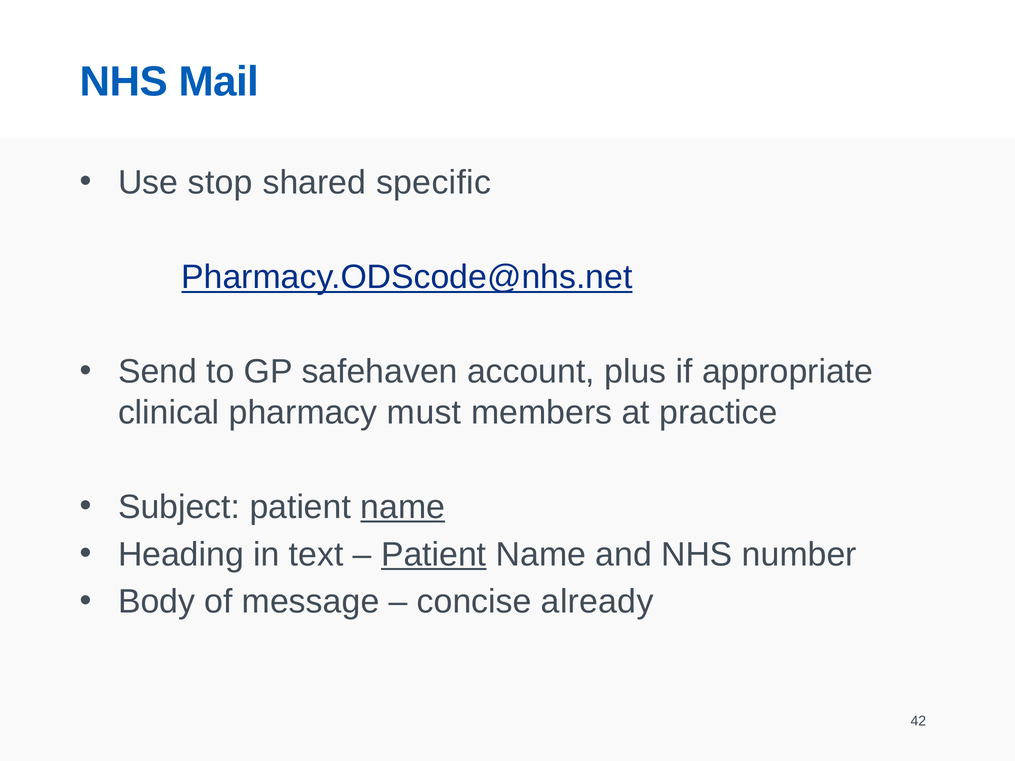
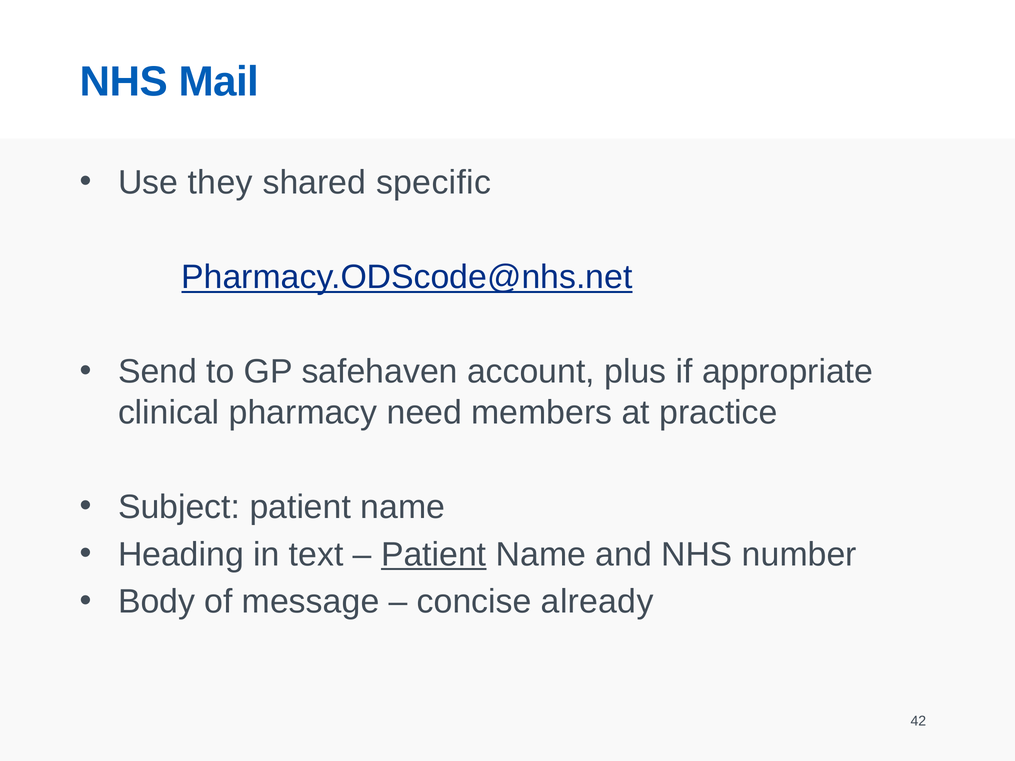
stop: stop -> they (220, 183)
must: must -> need (424, 413)
name underline: present -> none (403, 507)
